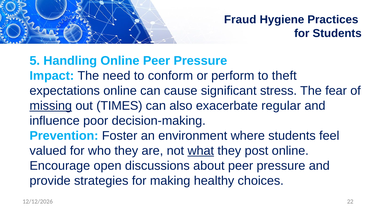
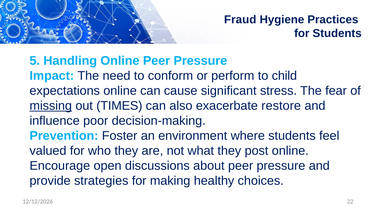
theft: theft -> child (284, 76)
regular: regular -> restore (281, 106)
what underline: present -> none (201, 151)
